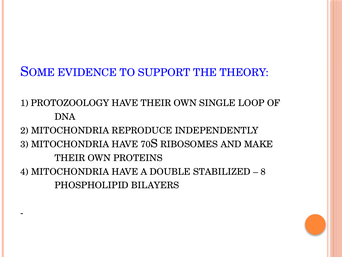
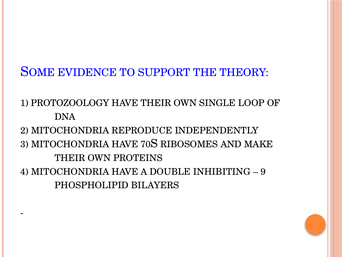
STABILIZED: STABILIZED -> INHIBITING (222, 171)
8: 8 -> 9 (263, 171)
